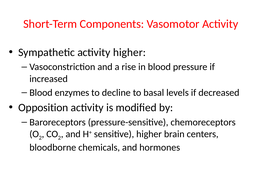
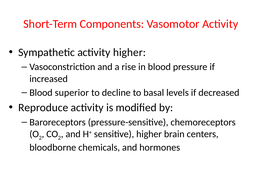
enzymes: enzymes -> superior (72, 92)
Opposition: Opposition -> Reproduce (43, 107)
